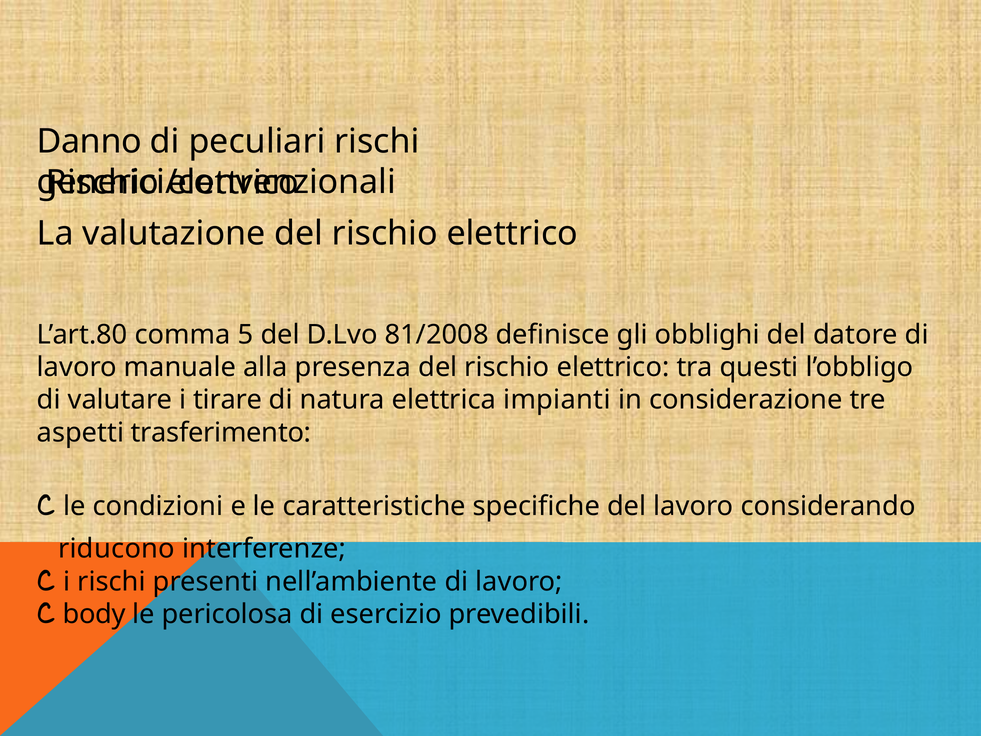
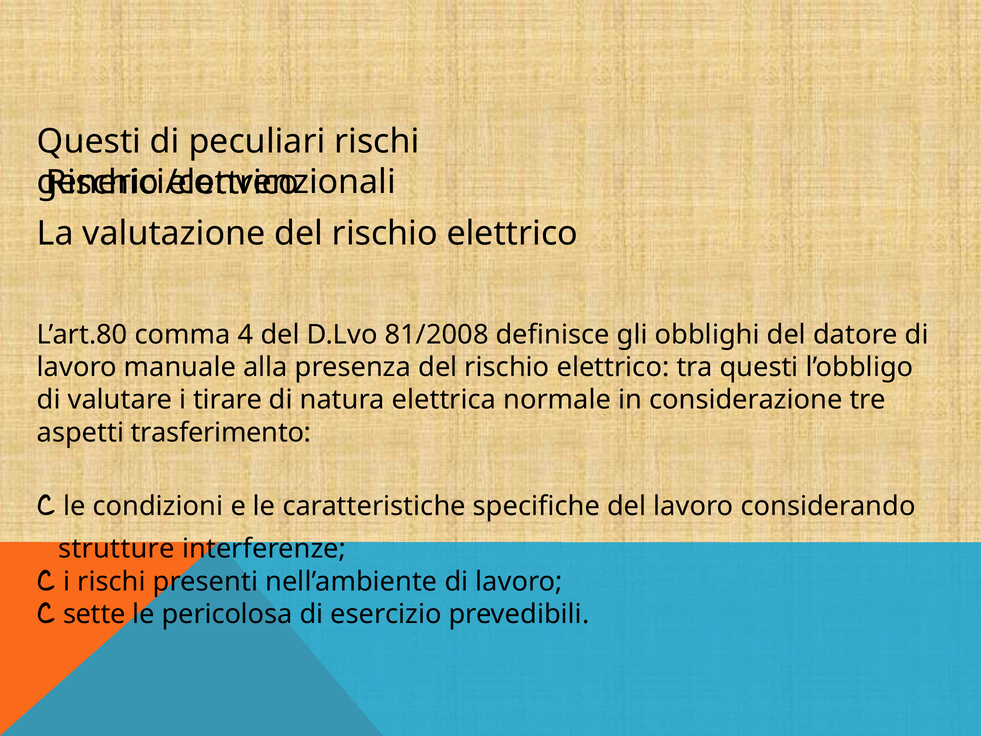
Danno: Danno -> Questi (89, 141)
5: 5 -> 4 (246, 334)
impianti: impianti -> normale (557, 400)
riducono: riducono -> strutture (117, 549)
body: body -> sette (94, 614)
